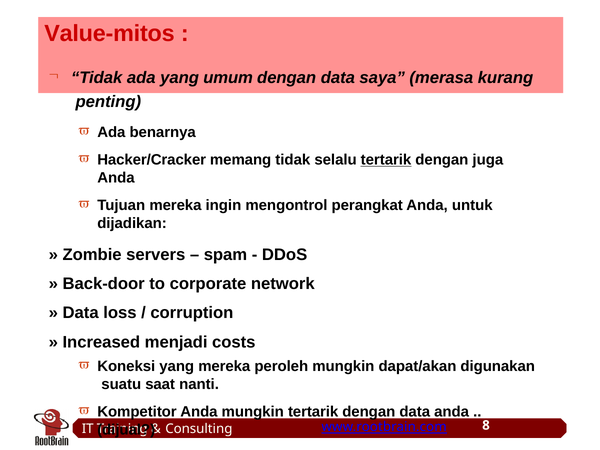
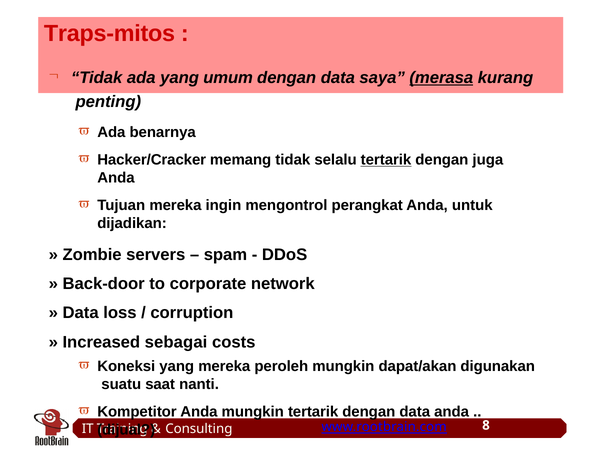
Value-mitos: Value-mitos -> Traps-mitos (109, 34)
merasa underline: none -> present (441, 78)
menjadi: menjadi -> sebagai (176, 342)
